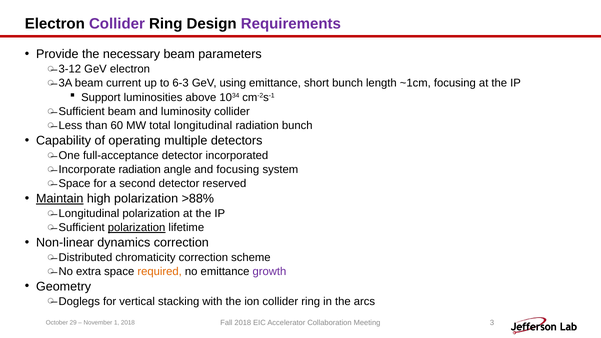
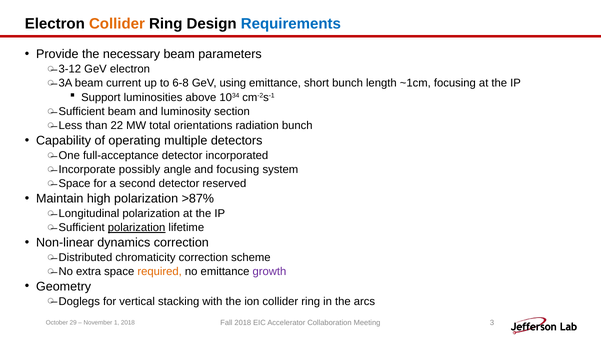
Collider colour: purple -> orange (117, 24)
Requirements colour: purple -> blue (291, 24)
6-3: 6-3 -> 6-8 (181, 83)
luminosity collider: collider -> section (232, 112)
60: 60 -> 22 (117, 126)
total longitudinal: longitudinal -> orientations (203, 126)
Incorporate radiation: radiation -> possibly (140, 170)
Maintain underline: present -> none (60, 199)
>88%: >88% -> >87% (198, 199)
